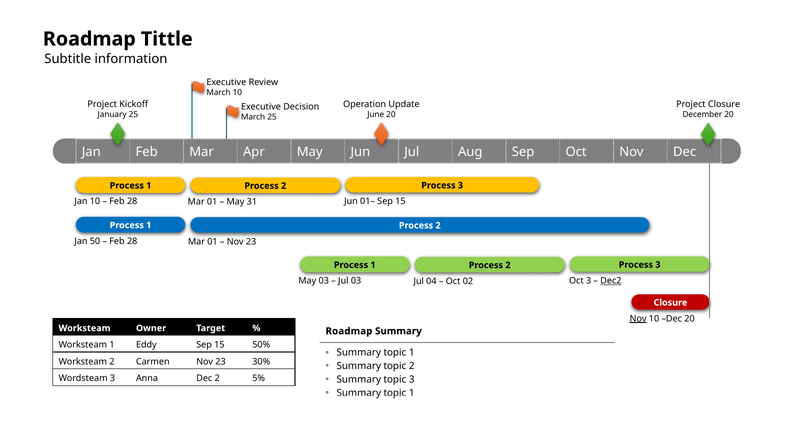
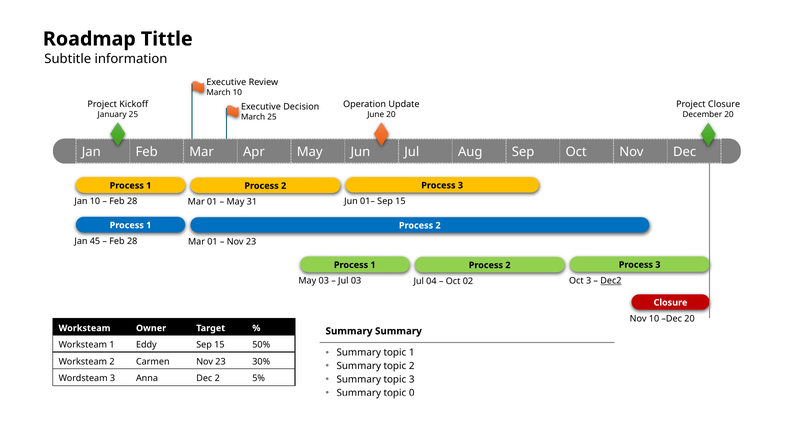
50: 50 -> 45 (95, 241)
Nov underline: present -> none (638, 318)
Roadmap: Roadmap -> Summary (349, 331)
1: 1 -> 0 (412, 393)
